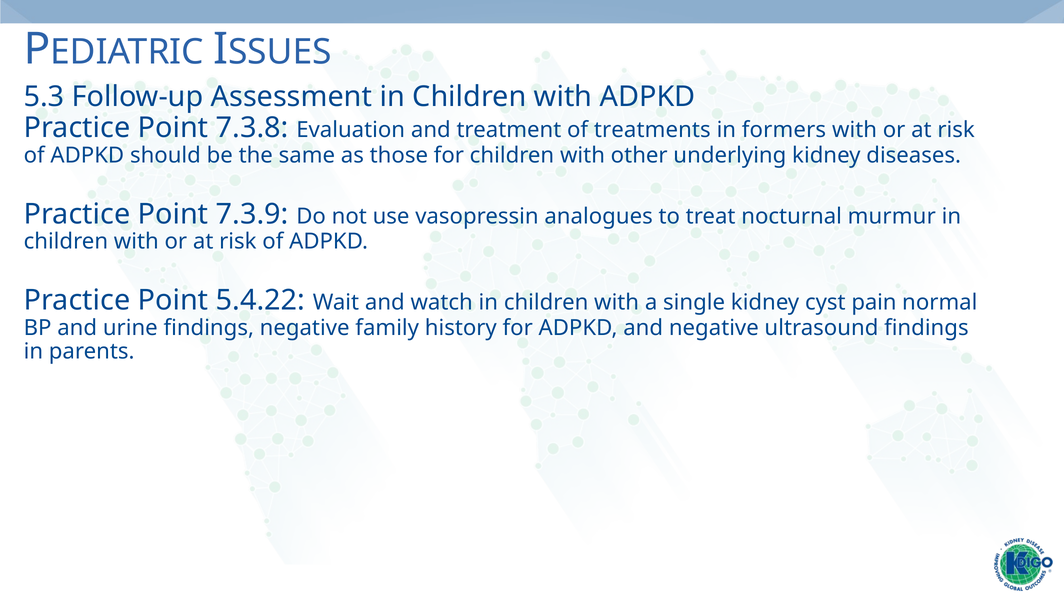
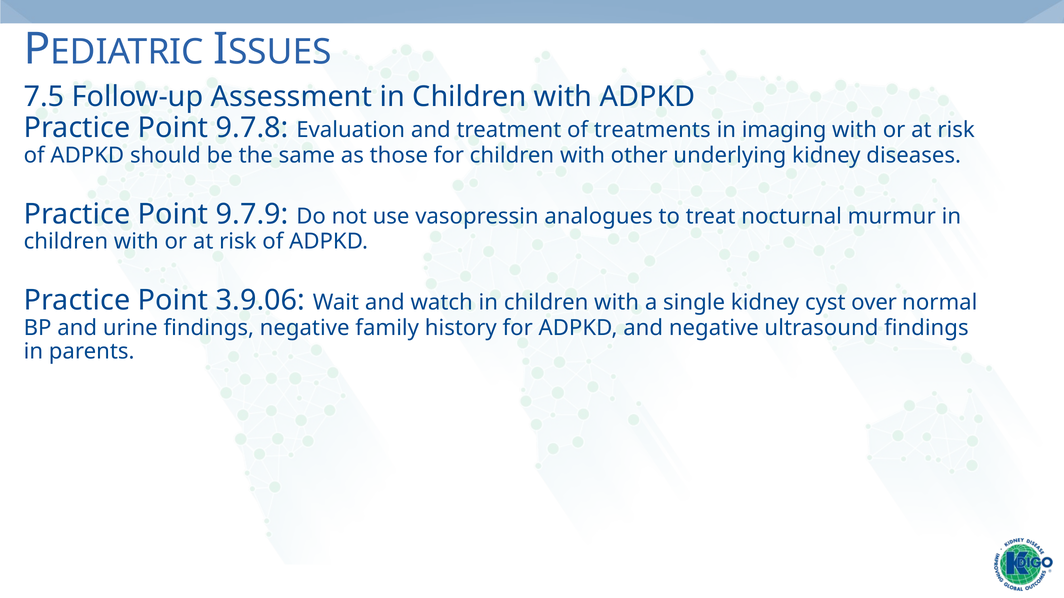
5.3: 5.3 -> 7.5 (44, 97)
7.3.8: 7.3.8 -> 9.7.8 (252, 128)
formers: formers -> imaging (784, 130)
7.3.9: 7.3.9 -> 9.7.9 (252, 214)
5.4.22: 5.4.22 -> 3.9.06 (260, 300)
pain: pain -> over (874, 303)
